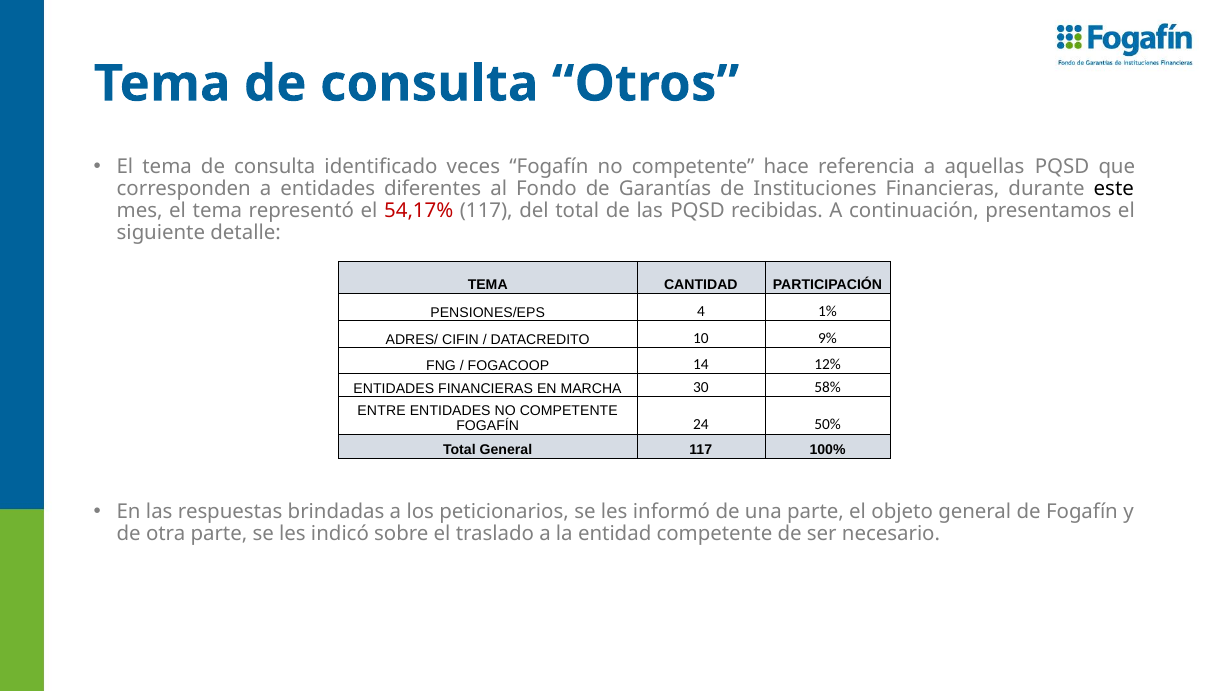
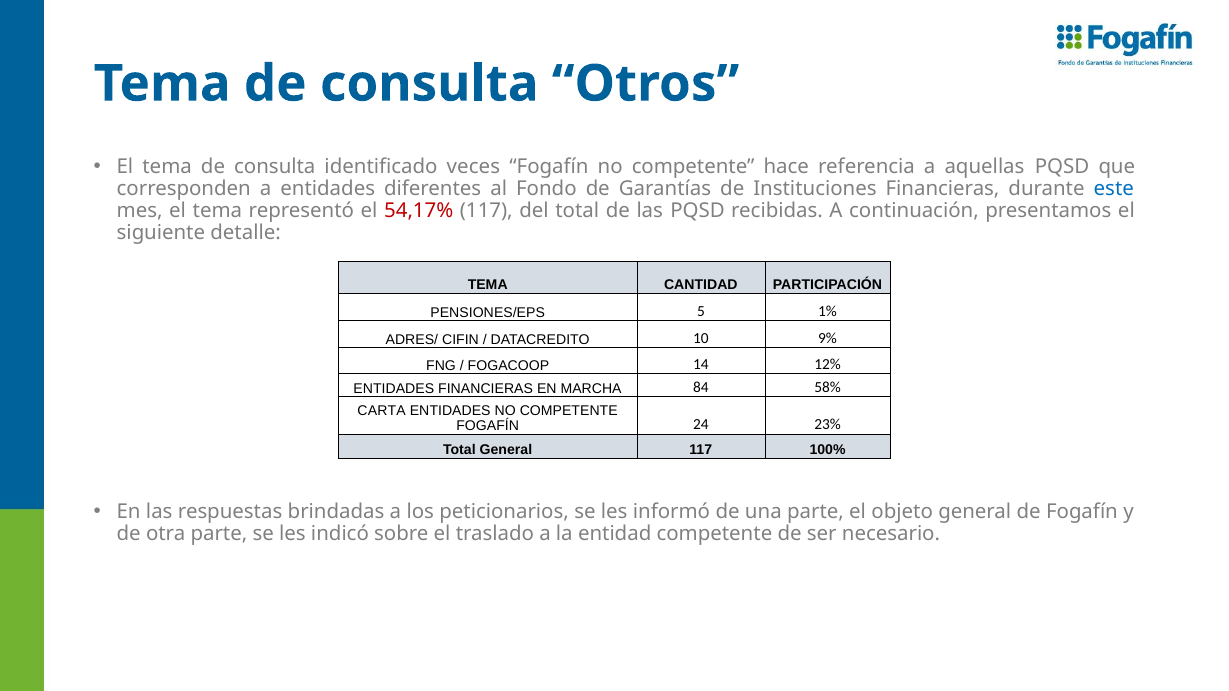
este colour: black -> blue (1114, 189)
4: 4 -> 5 (701, 312)
30: 30 -> 84 (701, 387)
ENTRE: ENTRE -> CARTA (382, 411)
50%: 50% -> 23% (828, 425)
